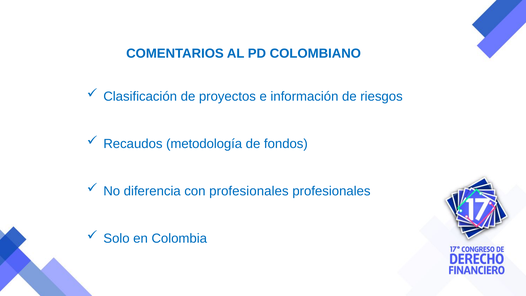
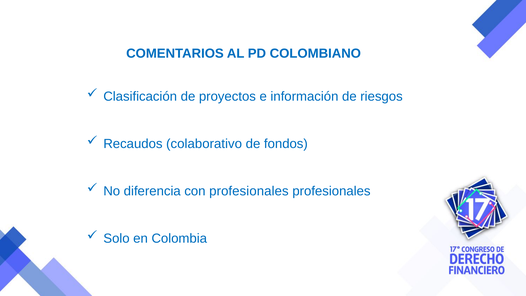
metodología: metodología -> colaborativo (204, 144)
